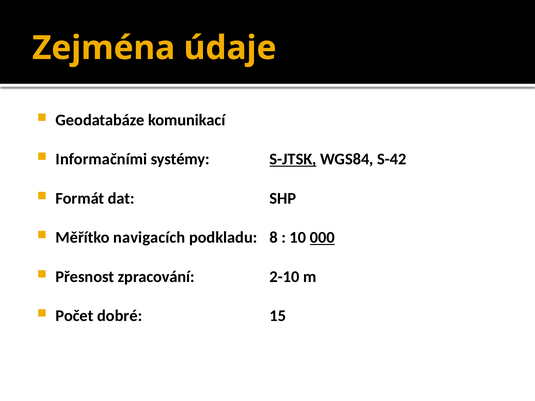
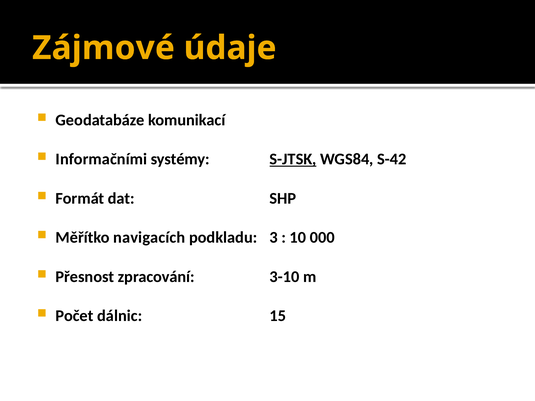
Zejména: Zejména -> Zájmové (103, 48)
8: 8 -> 3 (274, 238)
000 underline: present -> none (322, 238)
2-10: 2-10 -> 3-10 (285, 277)
dobré: dobré -> dálnic (120, 316)
